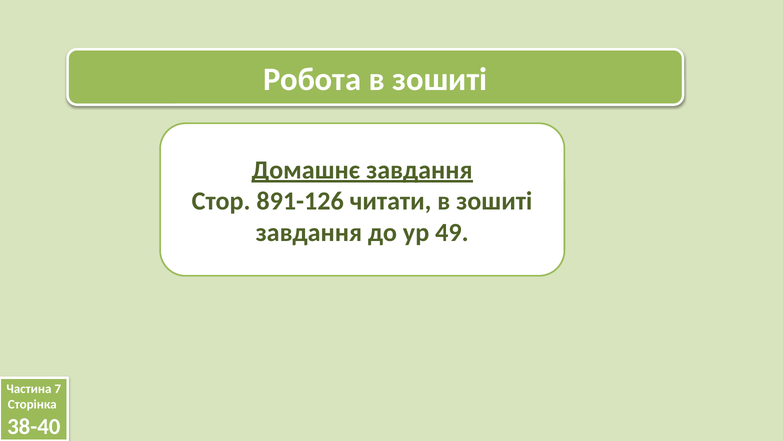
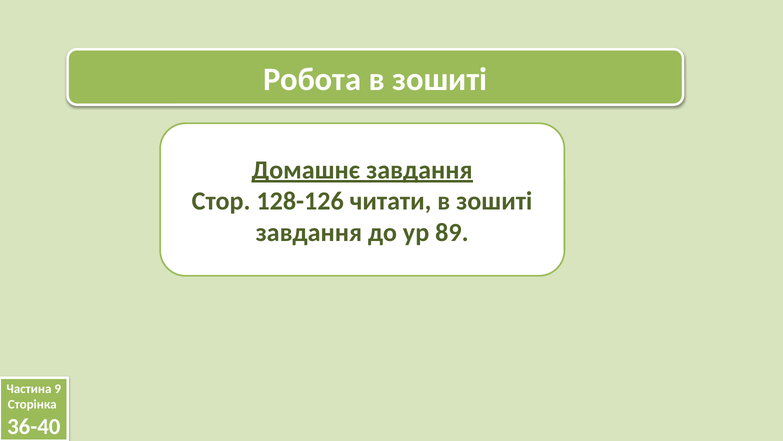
891-126: 891-126 -> 128-126 (300, 201)
49: 49 -> 89 (452, 233)
7: 7 -> 9 (58, 389)
38-40: 38-40 -> 36-40 (34, 427)
